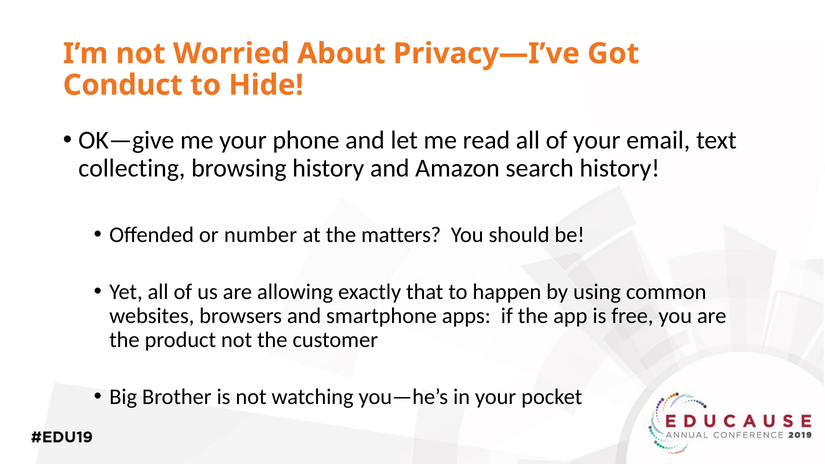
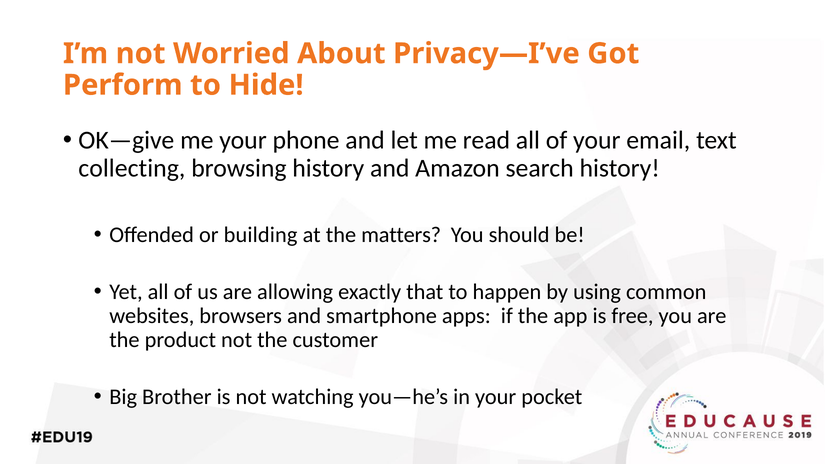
Conduct: Conduct -> Perform (123, 85)
number: number -> building (261, 235)
